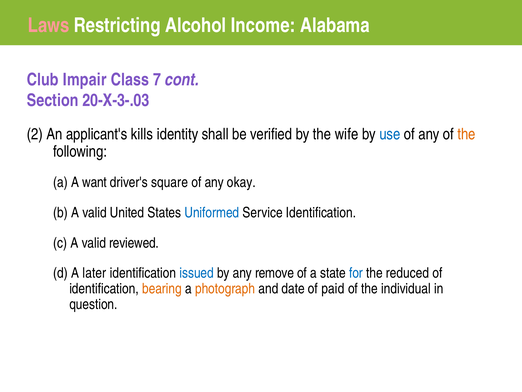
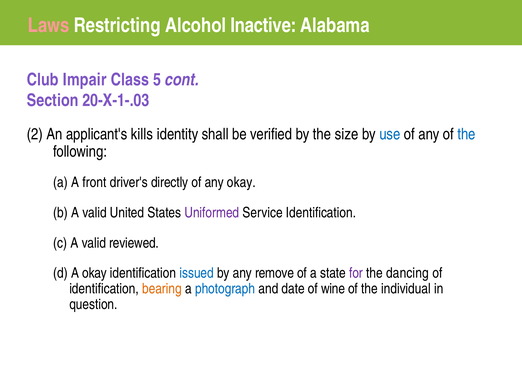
Income: Income -> Inactive (263, 25)
7: 7 -> 5 (157, 80)
20-X-3-.03: 20-X-3-.03 -> 20-X-1-.03 (116, 100)
wife: wife -> size (347, 134)
the colour: orange -> blue (467, 134)
want: want -> front (94, 182)
square: square -> directly (170, 182)
Uniformed colour: blue -> purple (212, 212)
A later: later -> okay (95, 273)
for colour: blue -> purple (356, 273)
reduced: reduced -> dancing (407, 273)
photograph colour: orange -> blue (225, 288)
paid: paid -> wine (333, 288)
